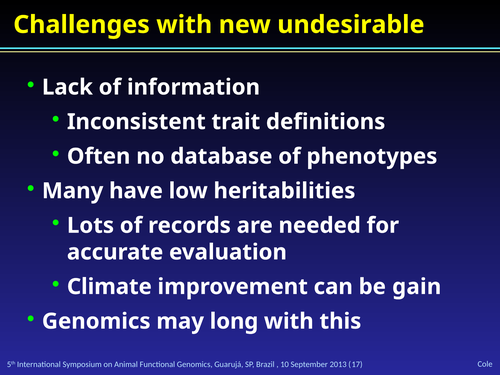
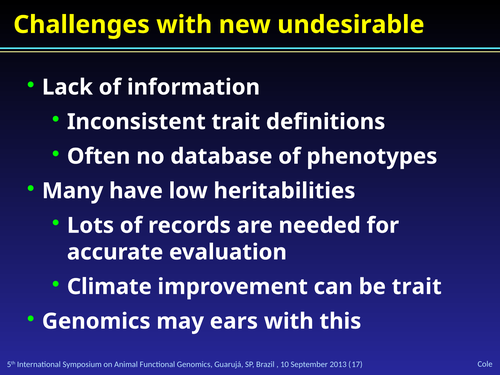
be gain: gain -> trait (417, 287)
long: long -> ears (234, 321)
